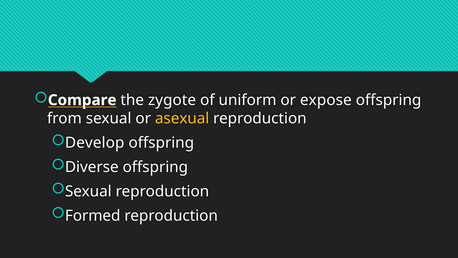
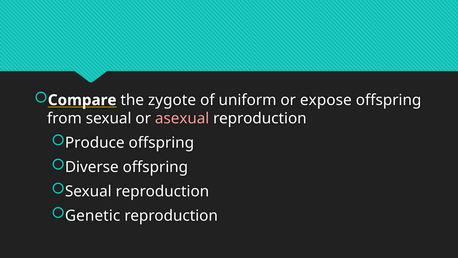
asexual colour: yellow -> pink (182, 118)
Develop: Develop -> Produce (95, 143)
Formed: Formed -> Genetic (93, 215)
